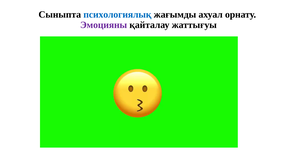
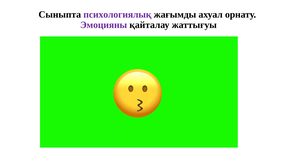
психологиялық colour: blue -> purple (117, 15)
